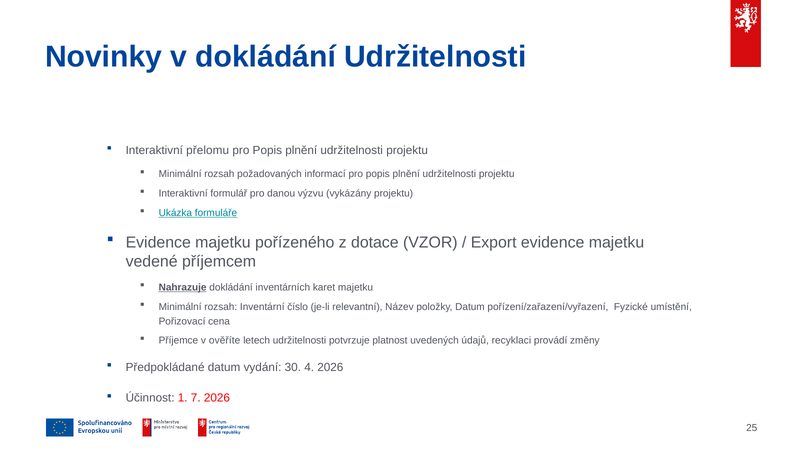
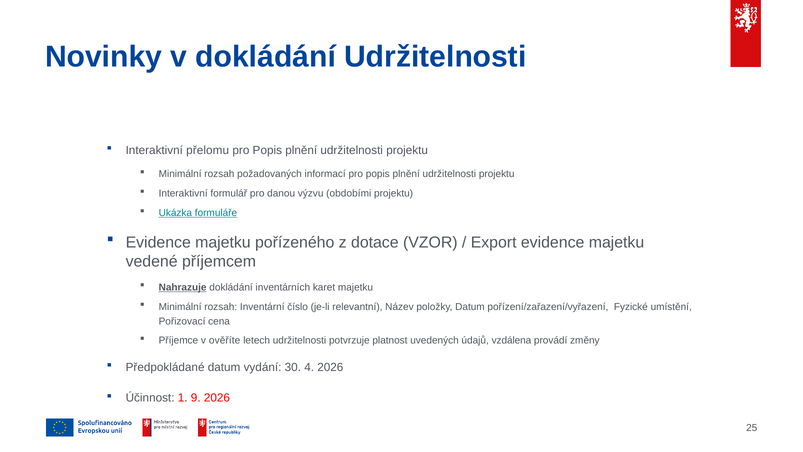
vykázány: vykázány -> obdobími (349, 193)
recyklaci: recyklaci -> vzdálena (511, 340)
7: 7 -> 9 (196, 398)
